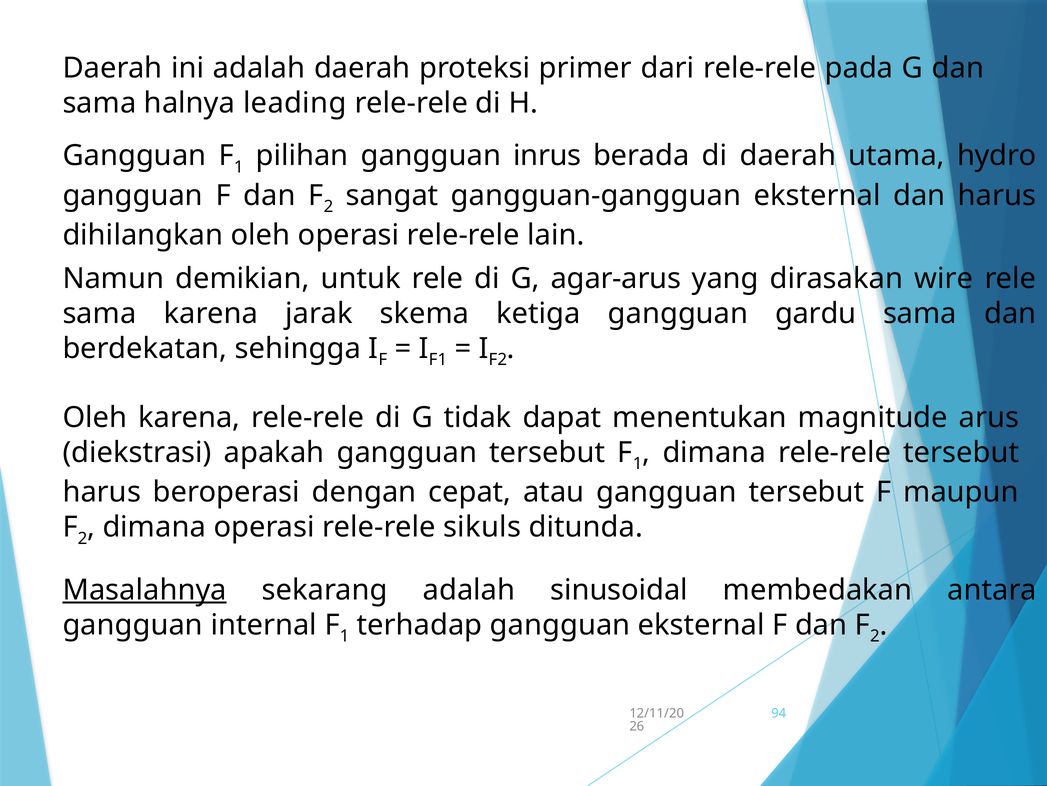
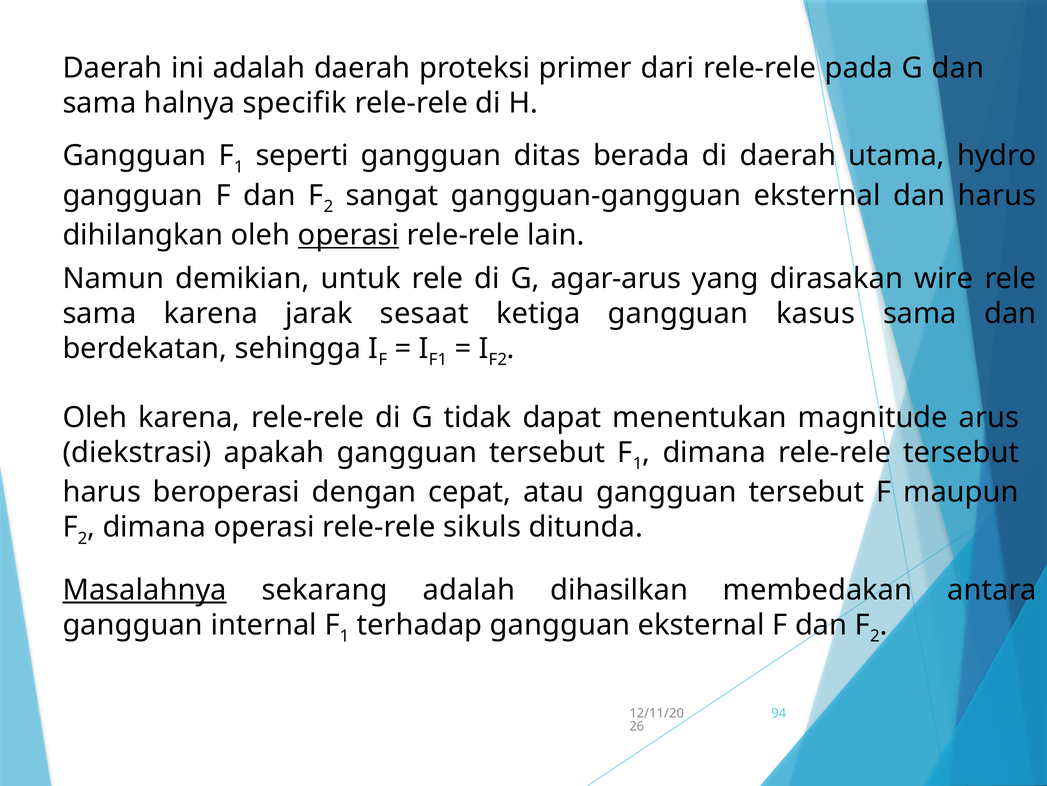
leading: leading -> specifik (295, 103)
pilihan: pilihan -> seperti (302, 156)
inrus: inrus -> ditas (547, 156)
operasi underline: none -> present (349, 235)
skema: skema -> sesaat (424, 313)
gardu: gardu -> kasus (816, 313)
sinusoidal: sinusoidal -> dihasilkan (619, 589)
